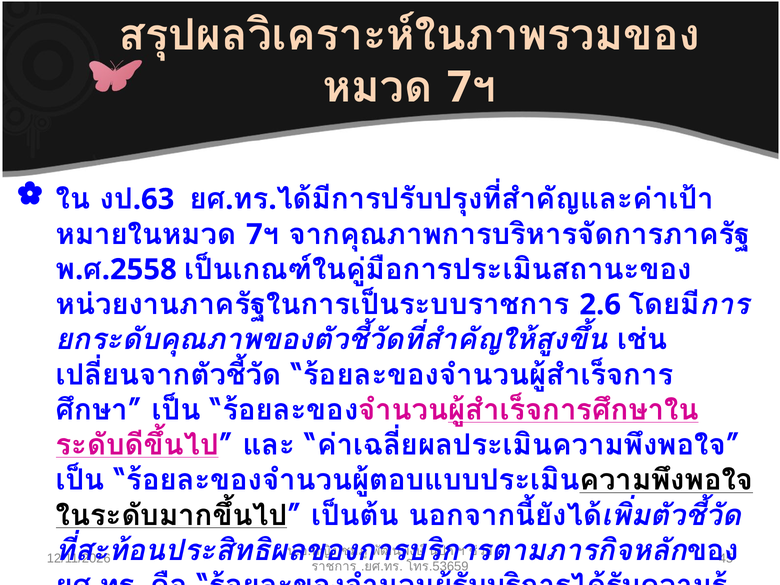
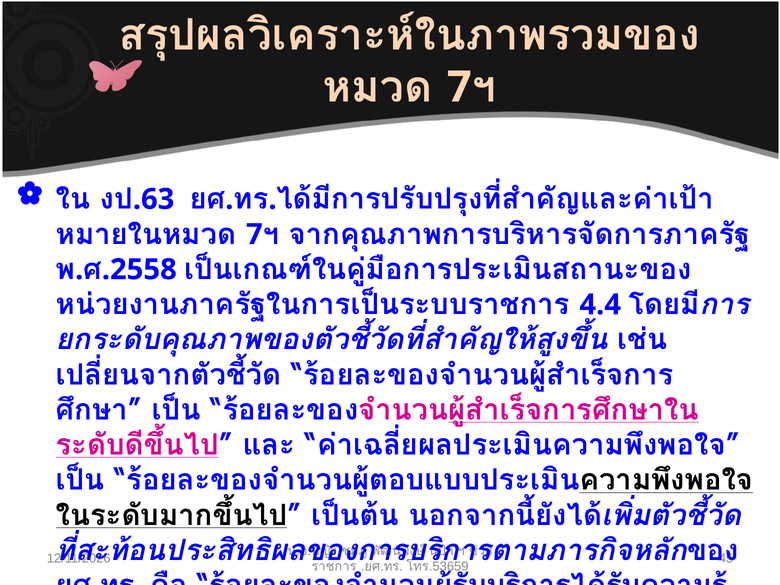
2.6: 2.6 -> 4.4 (600, 305)
